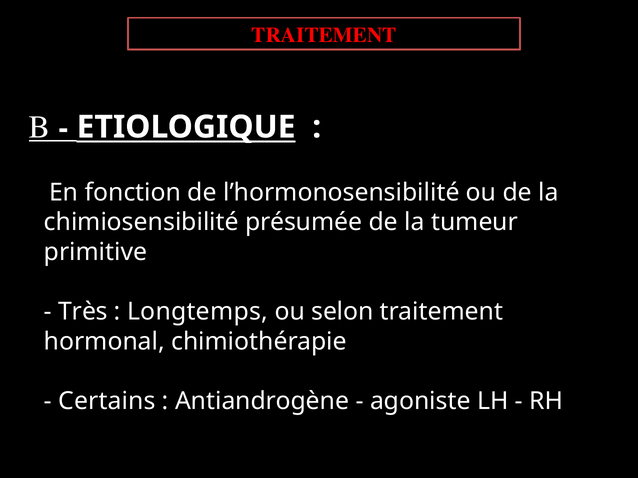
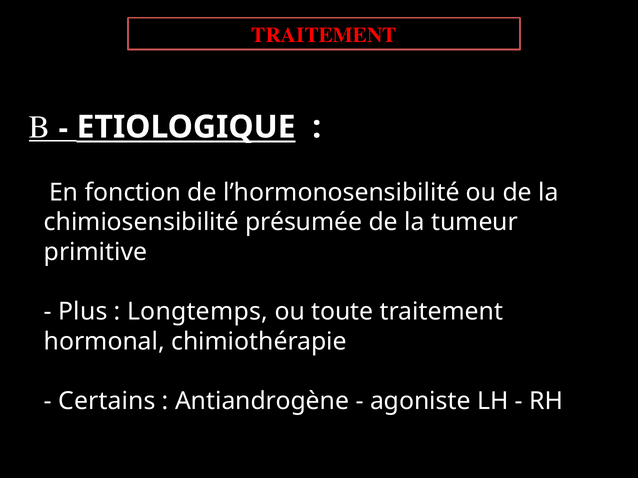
Très: Très -> Plus (83, 312)
selon: selon -> toute (342, 312)
